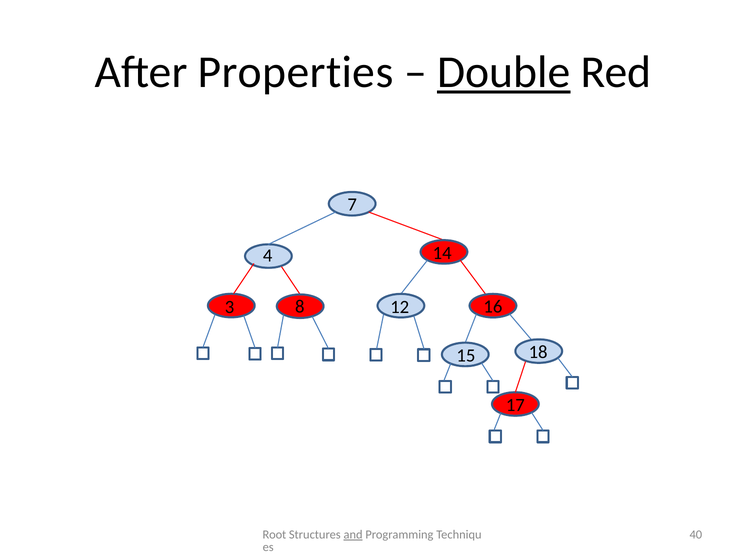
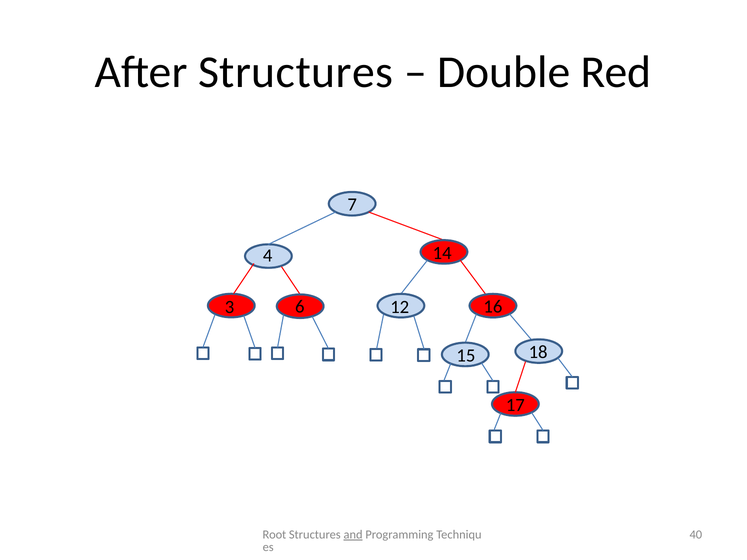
After Properties: Properties -> Structures (296, 72)
Double underline: present -> none (504, 72)
8: 8 -> 6 (300, 307)
